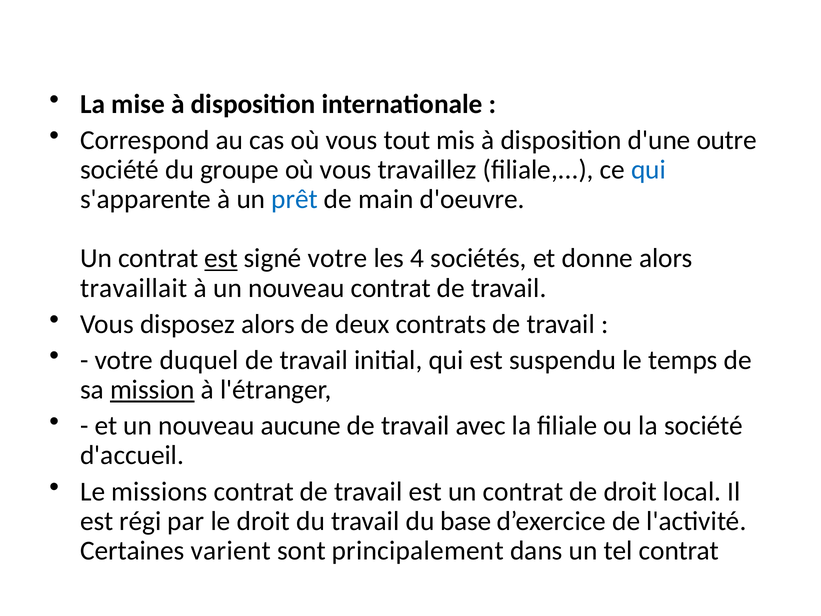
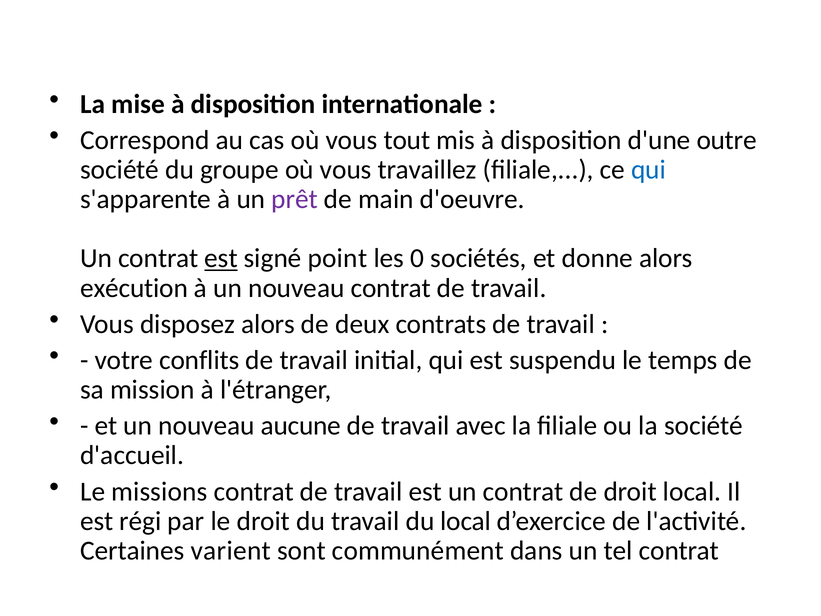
prêt colour: blue -> purple (295, 199)
signé votre: votre -> point (337, 258)
4: 4 -> 0 (417, 258)
travaillait: travaillait -> exécution (134, 288)
duquel: duquel -> conflits (199, 360)
mission underline: present -> none (152, 390)
du base: base -> local (466, 521)
principalement: principalement -> communément (418, 550)
